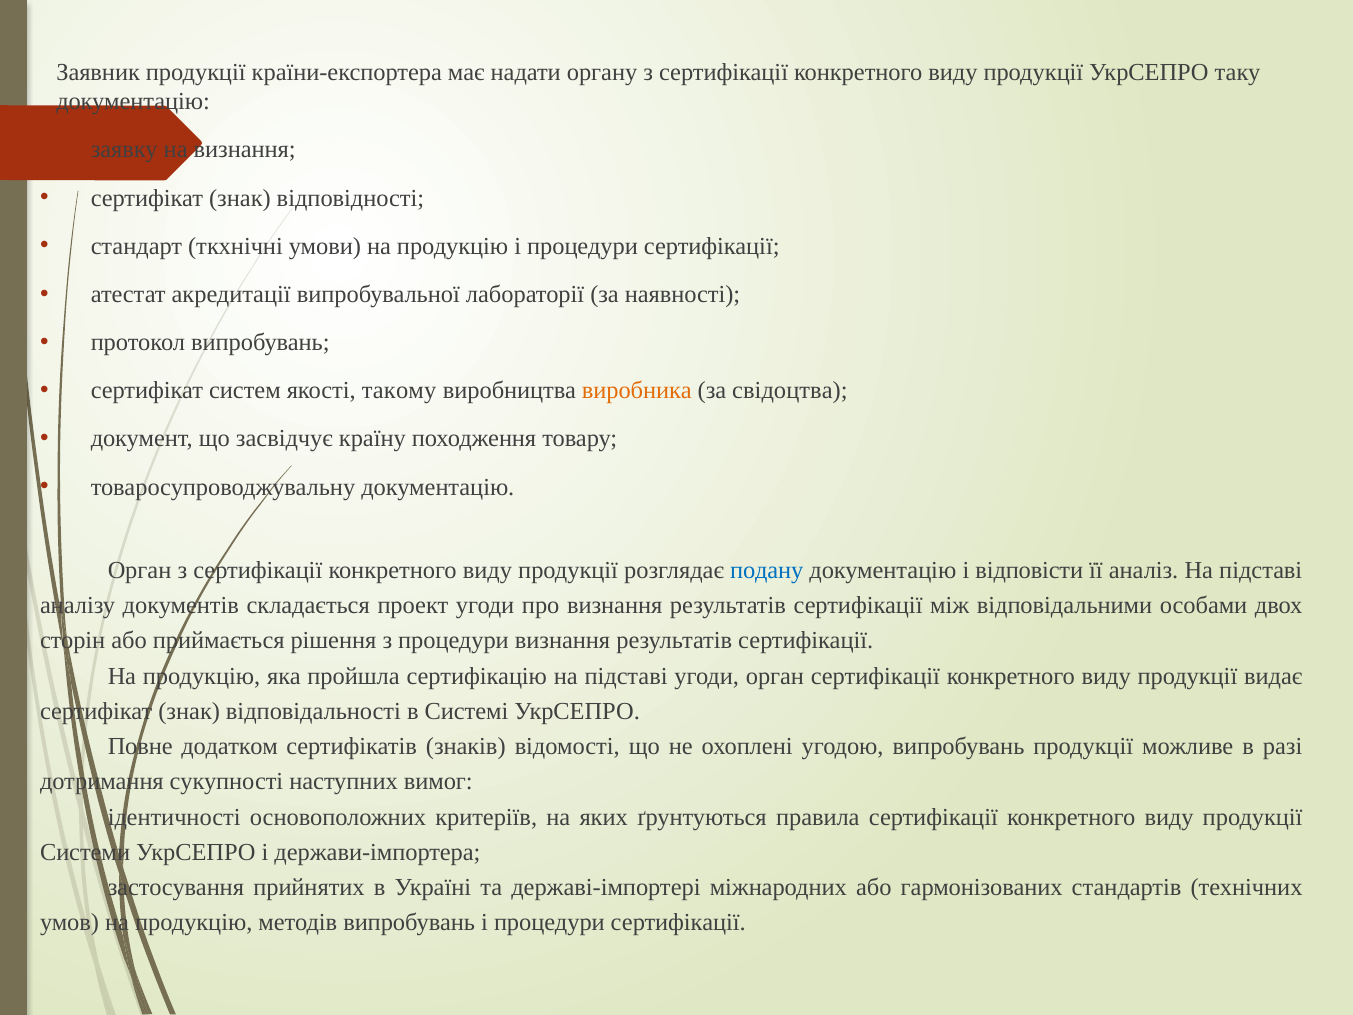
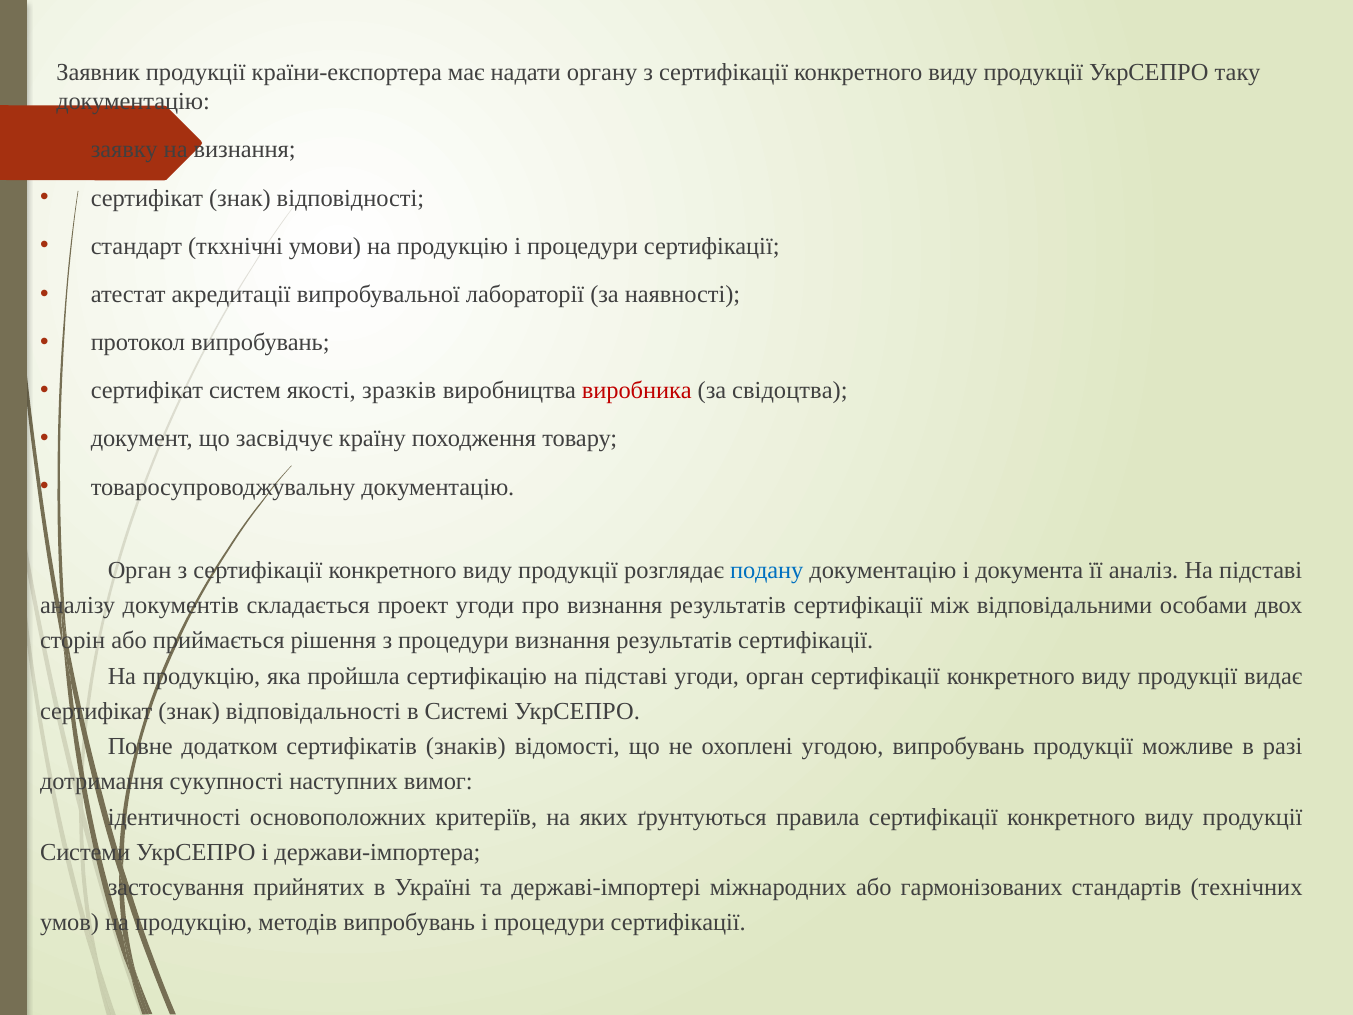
такому: такому -> зразків (399, 391)
виробника colour: orange -> red (637, 391)
відповісти: відповісти -> документа (1029, 570)
